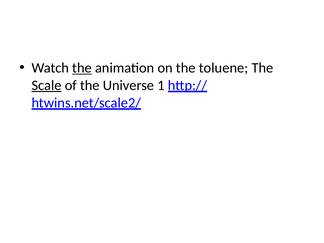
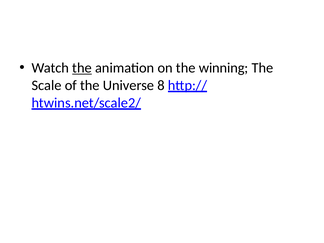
toluene: toluene -> winning (224, 68)
Scale underline: present -> none (47, 85)
1: 1 -> 8 (161, 85)
